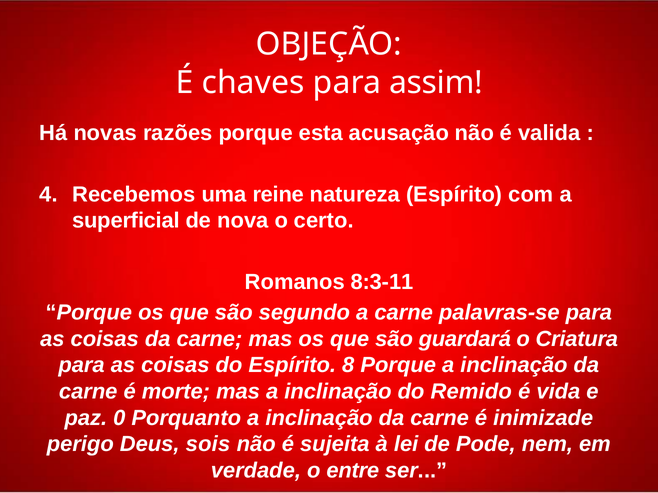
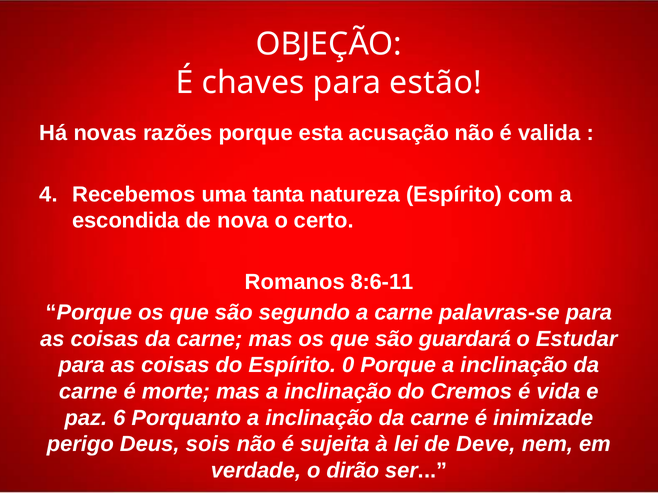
assim: assim -> estão (436, 83)
reine: reine -> tanta (278, 195)
superficial: superficial -> escondida (126, 221)
8:3-11: 8:3-11 -> 8:6-11 (382, 282)
Criatura: Criatura -> Estudar (577, 339)
8: 8 -> 0 (348, 366)
Remido: Remido -> Cremos (471, 392)
0: 0 -> 6 (119, 418)
Pode: Pode -> Deve (486, 445)
entre: entre -> dirão (353, 471)
